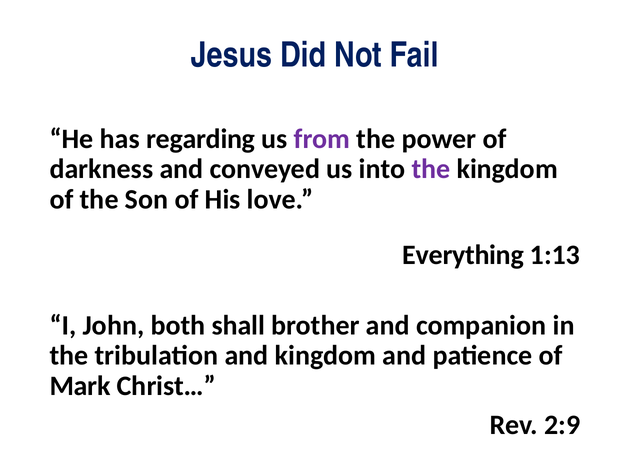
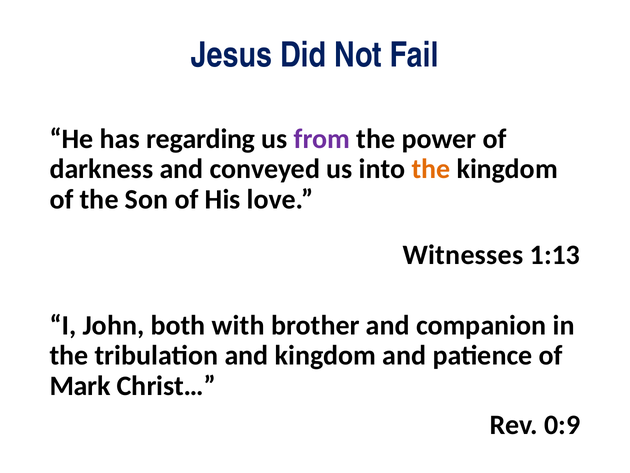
the colour: purple -> orange (431, 169)
Everything: Everything -> Witnesses (463, 255)
shall: shall -> with (238, 325)
2:9: 2:9 -> 0:9 (562, 425)
